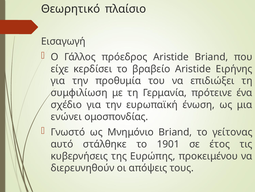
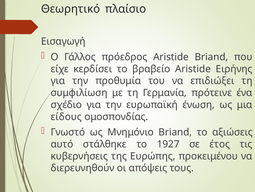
ενώνει: ενώνει -> είδους (66, 116)
γείτονας: γείτονας -> αξιώσεις (232, 132)
1901: 1901 -> 1927 (168, 144)
